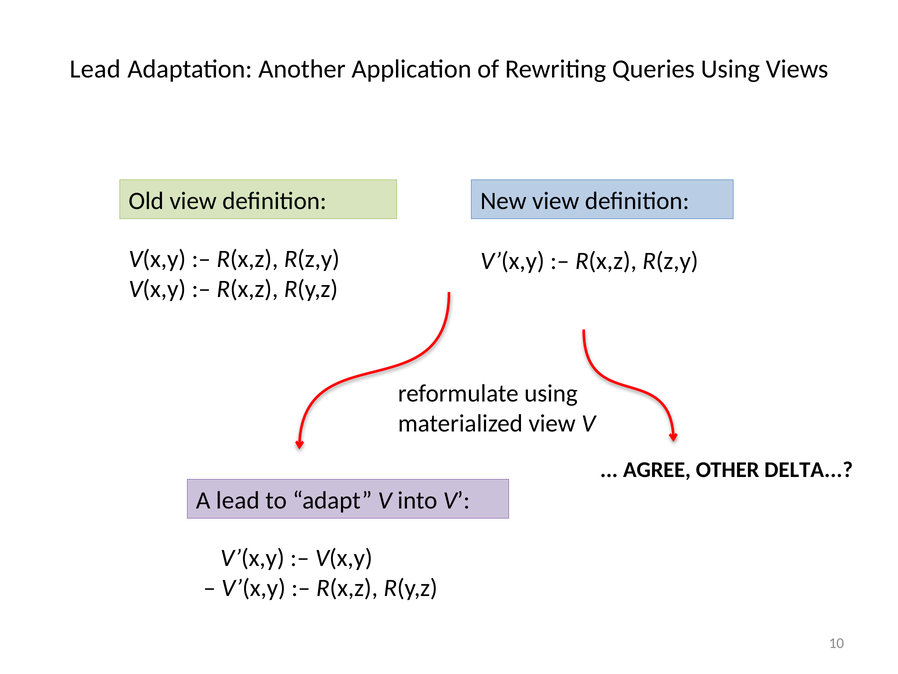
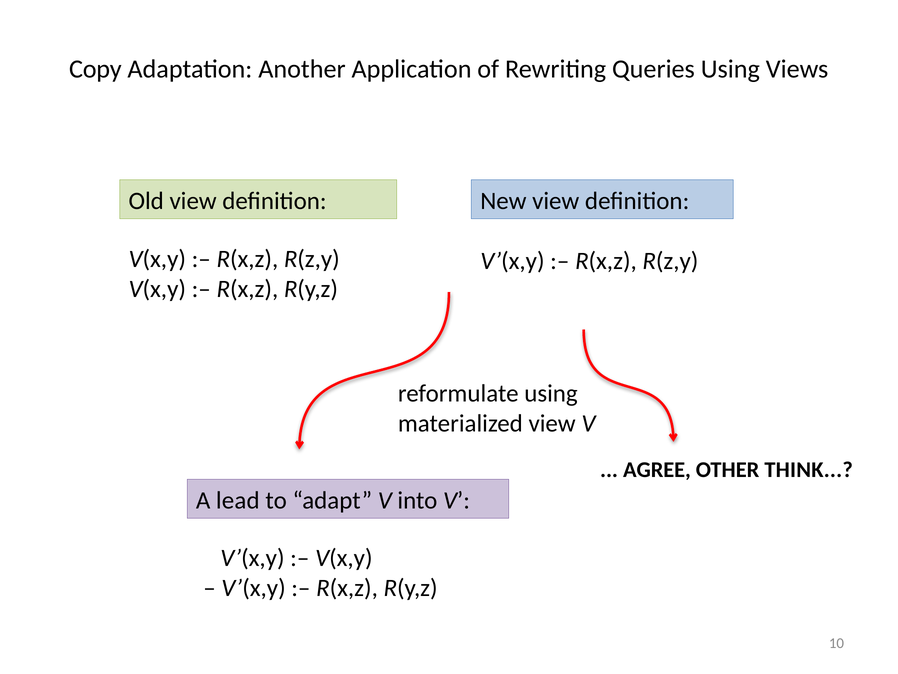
Lead: Lead -> Copy (95, 69)
DELTA: DELTA -> THINK (809, 470)
